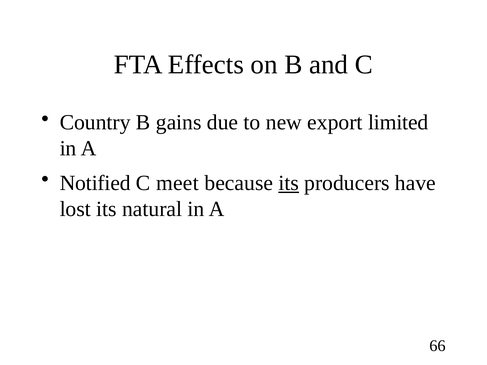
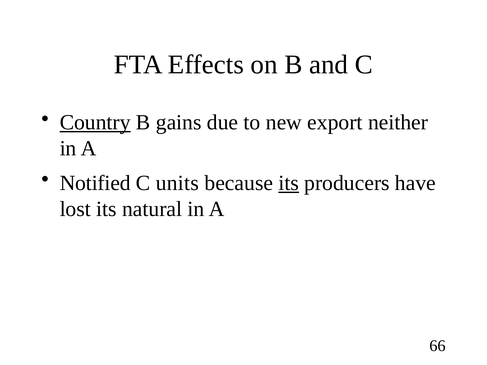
Country underline: none -> present (95, 122)
limited: limited -> neither (398, 122)
meet: meet -> units (177, 183)
